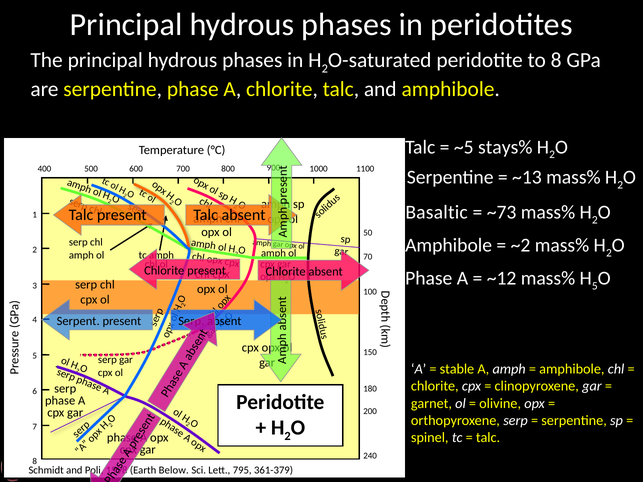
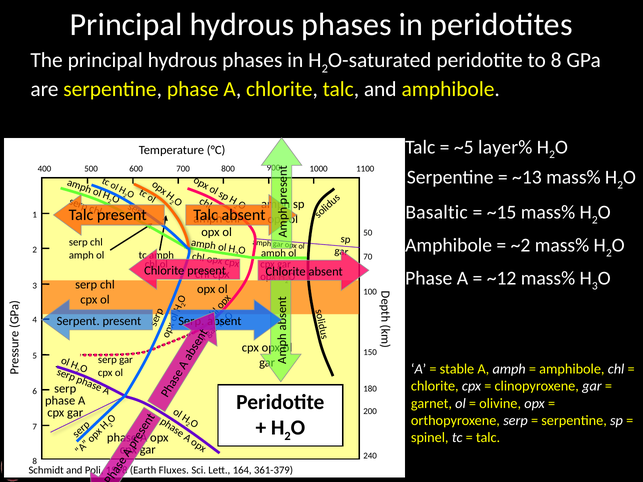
stays%: stays% -> layer% (505, 147)
~73: ~73 -> ~15 (502, 212)
5: 5 -> 3 (595, 286)
Below: Below -> Fluxes (174, 470)
795: 795 -> 164 (242, 470)
